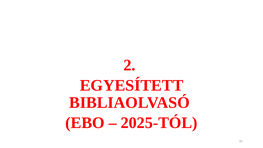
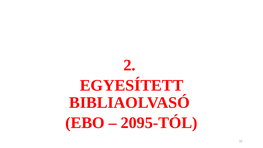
2025-TÓL: 2025-TÓL -> 2095-TÓL (159, 123)
